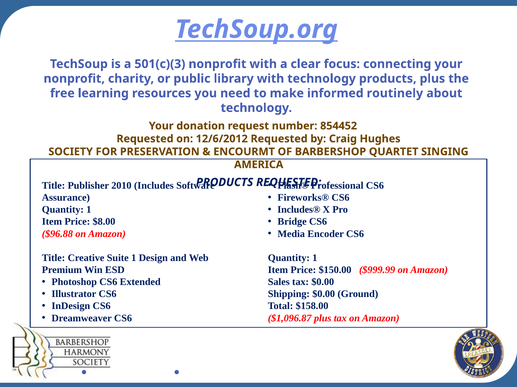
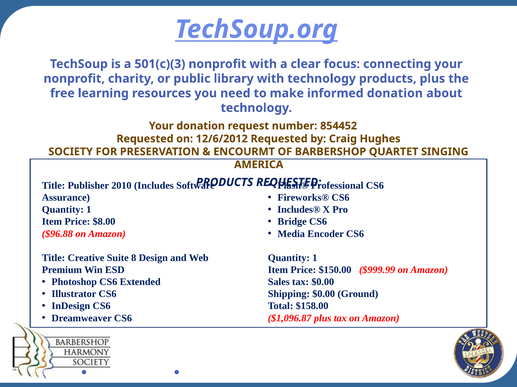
informed routinely: routinely -> donation (395, 93)
Suite 1: 1 -> 8 (134, 258)
